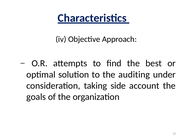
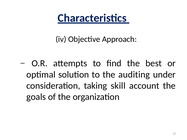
side: side -> skill (118, 86)
